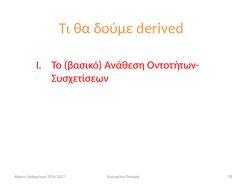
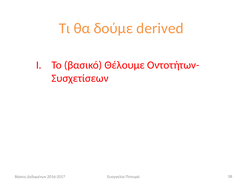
Ανάθεση: Ανάθεση -> Θέλουμε (125, 65)
